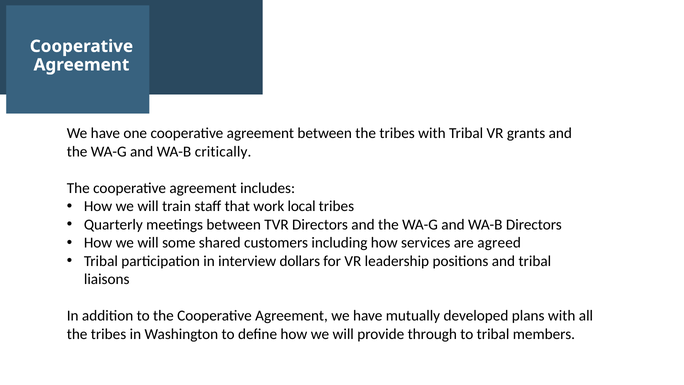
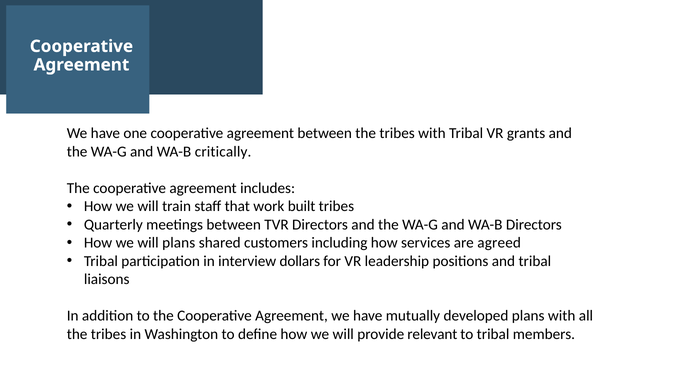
local: local -> built (302, 206)
will some: some -> plans (179, 243)
through: through -> relevant (432, 334)
